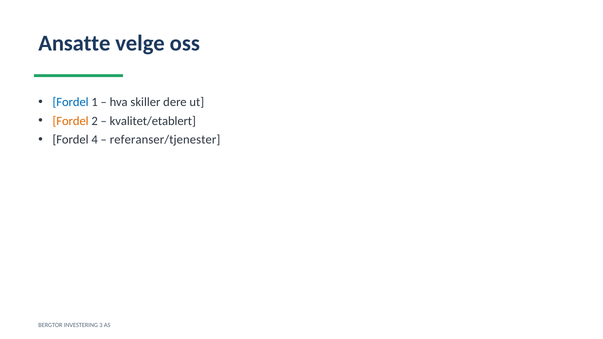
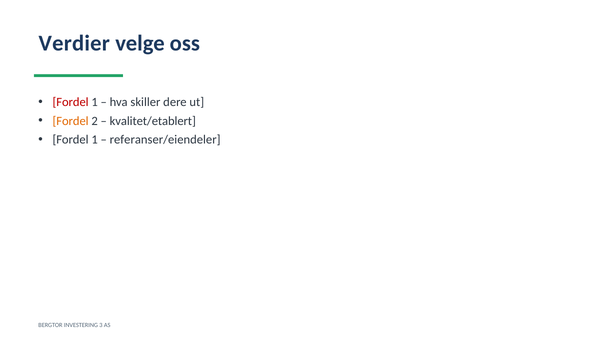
Ansatte: Ansatte -> Verdier (74, 43)
Fordel colour: blue -> red (71, 102)
4: 4 -> 1 (95, 140)
referanser/tjenester: referanser/tjenester -> referanser/eiendeler (165, 140)
